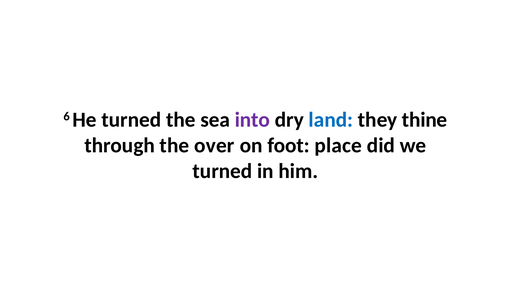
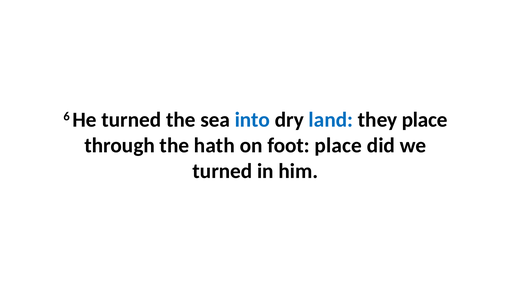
into colour: purple -> blue (252, 120)
they thine: thine -> place (425, 120)
over: over -> hath (214, 145)
